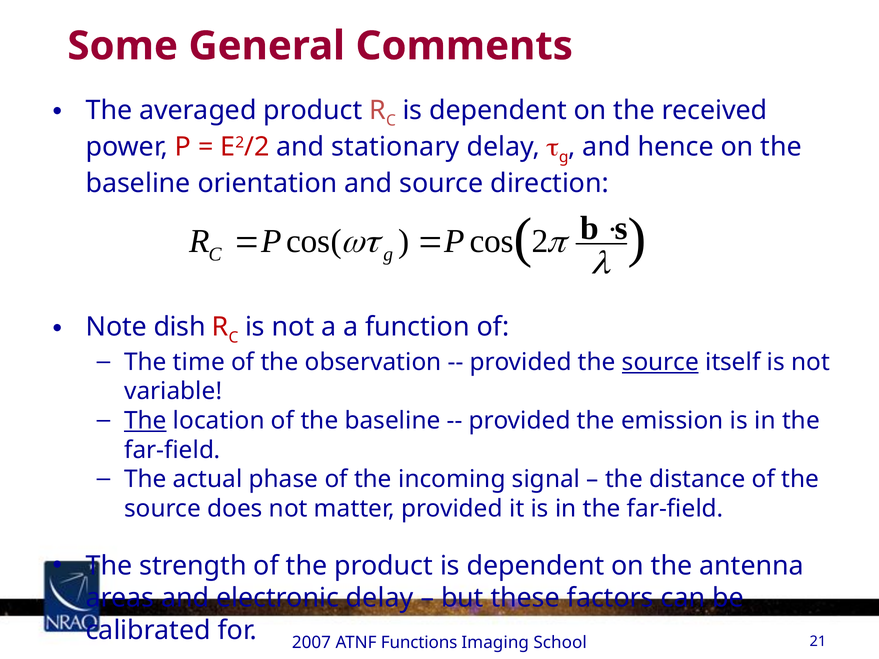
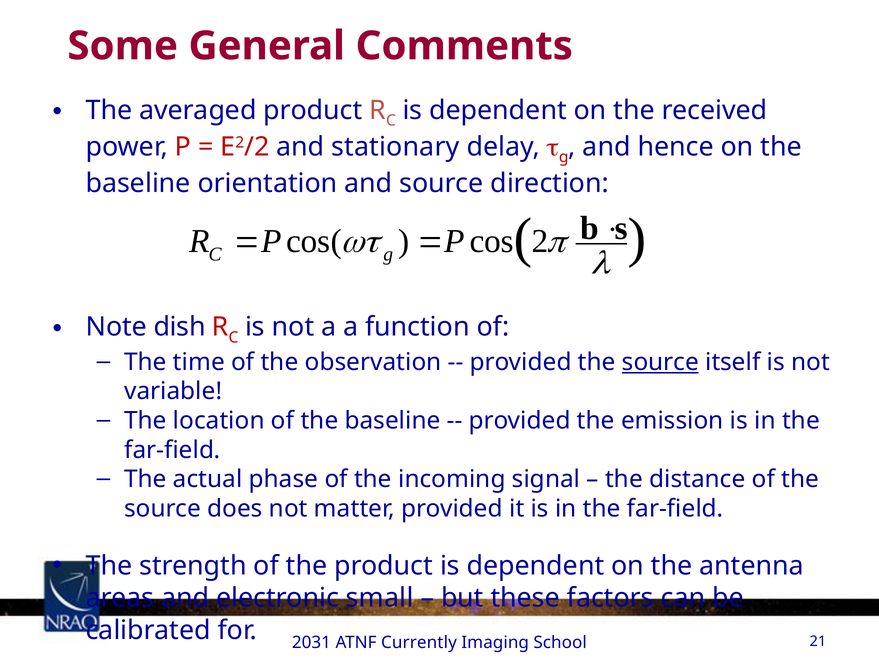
The underline: present -> none (145, 421)
electronic delay: delay -> small (380, 598)
2007: 2007 -> 2031 (311, 643)
Functions: Functions -> Currently (419, 643)
